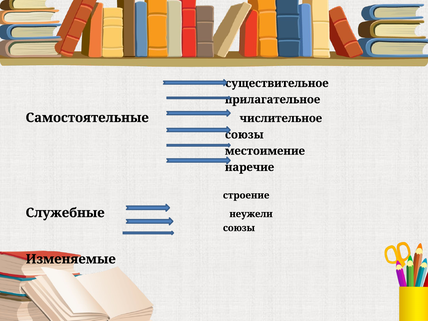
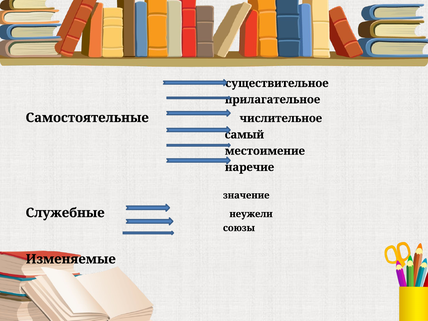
союзы: союзы -> самый (244, 135)
строение: строение -> значение (246, 195)
